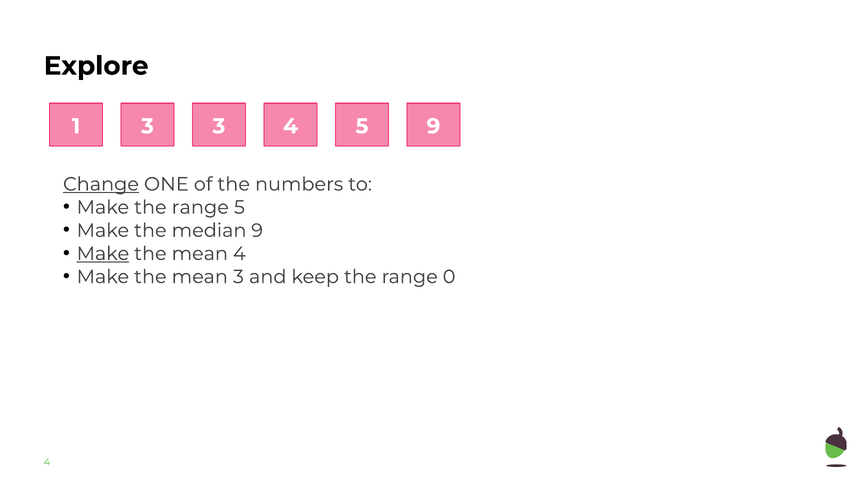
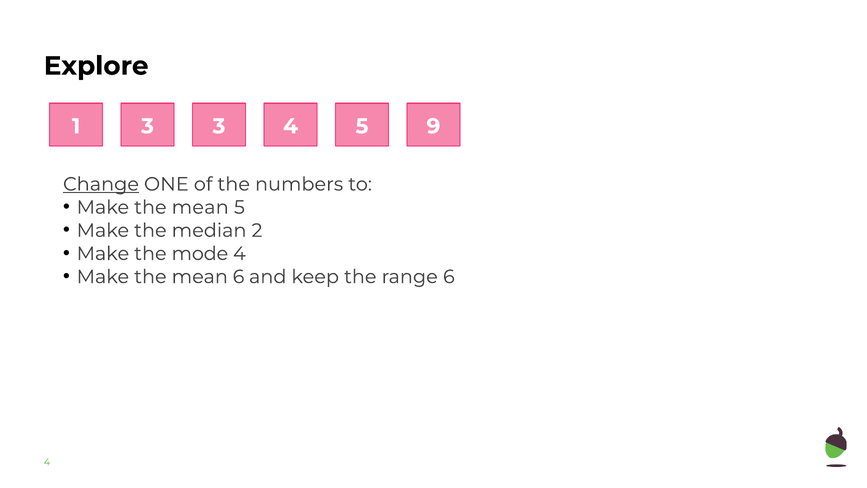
range: range -> mean (200, 207)
median 9: 9 -> 2 (257, 230)
Make underline: present -> none (103, 253)
mean: mean -> mode (200, 253)
mean 3: 3 -> 6 (239, 277)
range 0: 0 -> 6 (449, 277)
